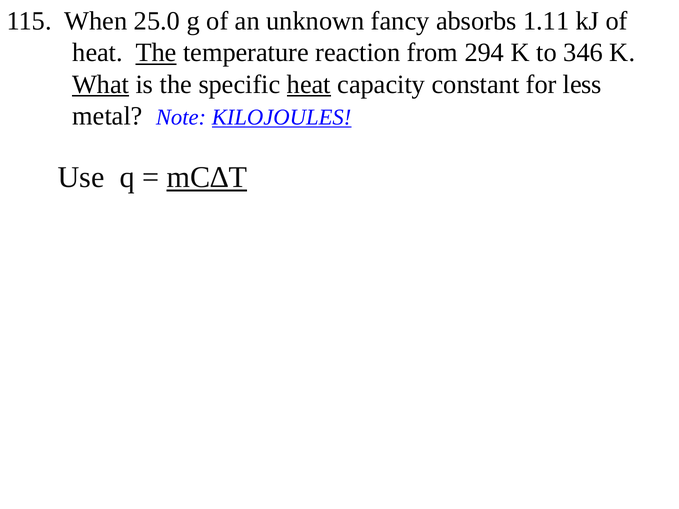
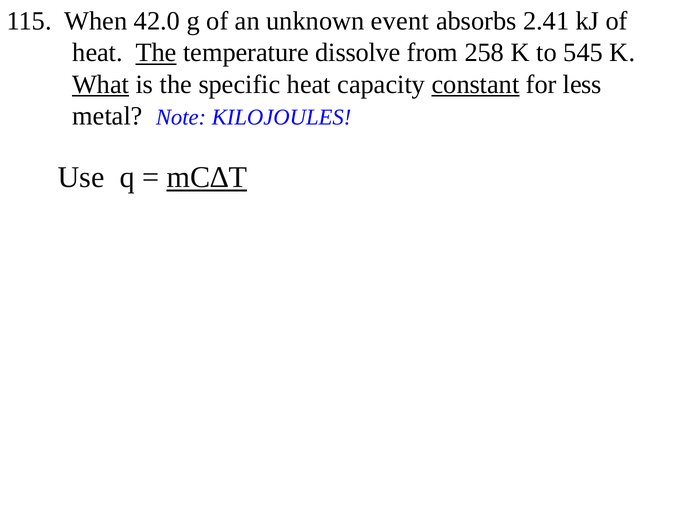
25.0: 25.0 -> 42.0 (157, 21)
fancy: fancy -> event (400, 21)
1.11: 1.11 -> 2.41 (546, 21)
reaction: reaction -> dissolve (358, 53)
294: 294 -> 258 (484, 53)
346: 346 -> 545 (583, 53)
heat underline: present -> none (309, 84)
constant underline: none -> present (476, 84)
KILOJOULES underline: present -> none (282, 117)
